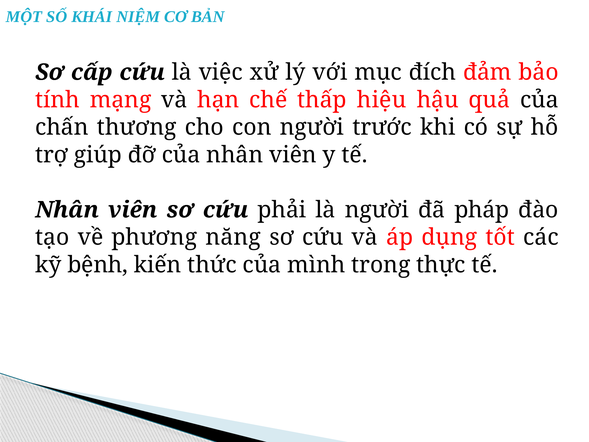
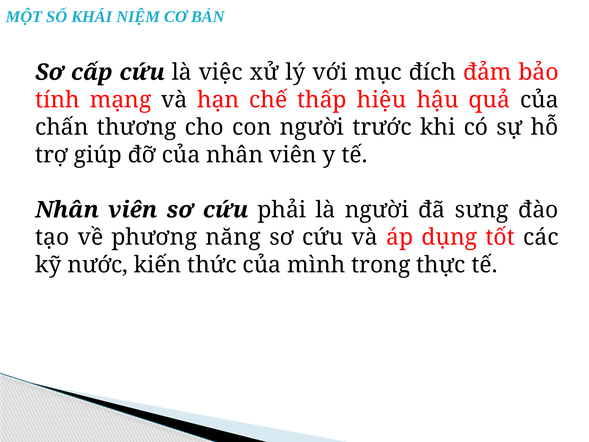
pháp: pháp -> sưng (482, 210)
bệnh: bệnh -> nước (98, 265)
